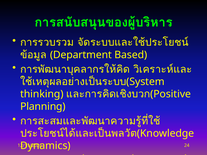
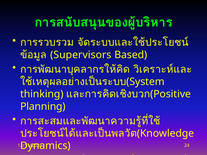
Department: Department -> Supervisors (81, 55)
